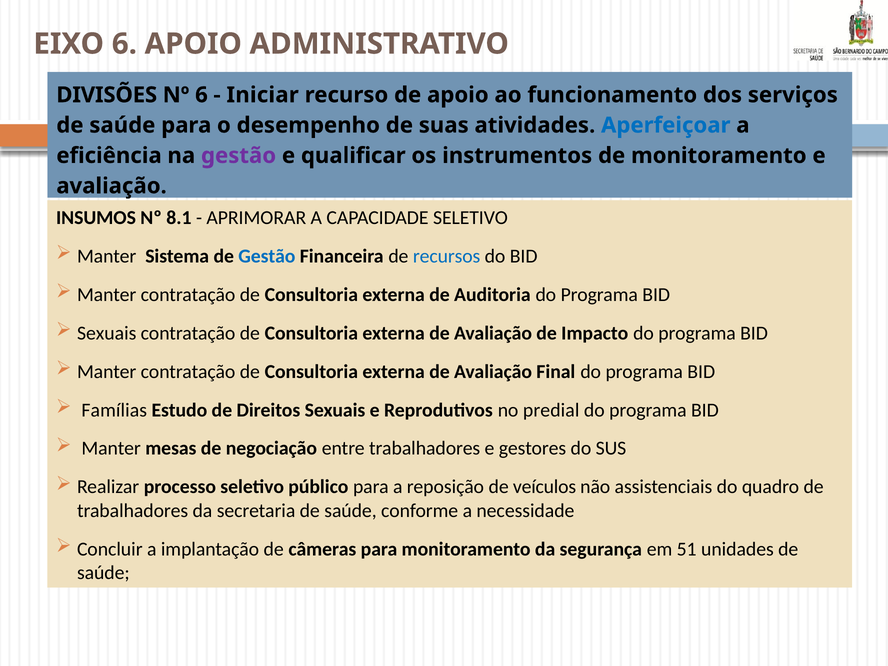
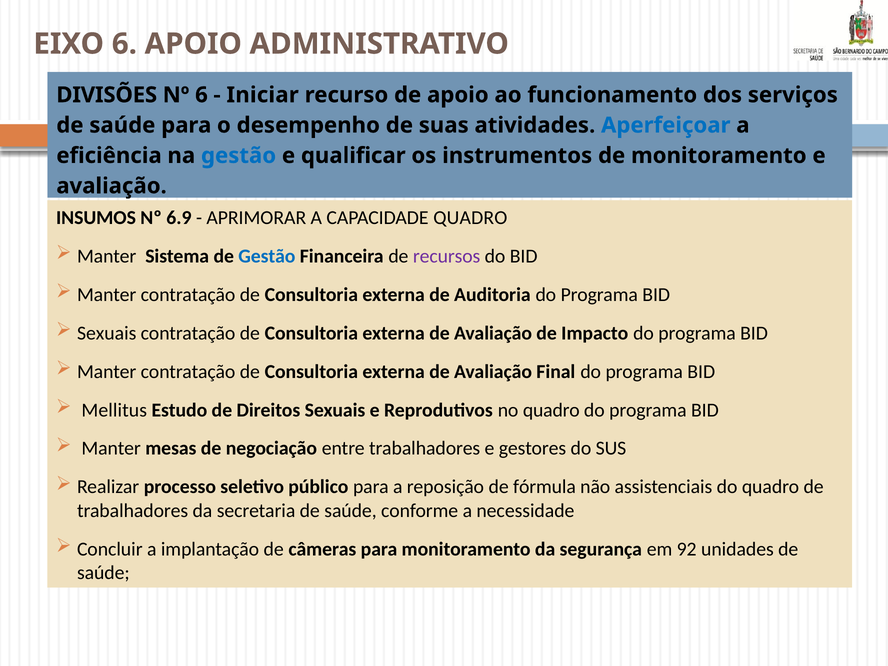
gestão colour: purple -> blue (239, 156)
8.1: 8.1 -> 6.9 (179, 218)
CAPACIDADE SELETIVO: SELETIVO -> QUADRO (470, 218)
recursos colour: blue -> purple (447, 256)
Famílias: Famílias -> Mellitus (114, 410)
no predial: predial -> quadro (551, 410)
veículos: veículos -> fórmula (544, 487)
51: 51 -> 92 (687, 549)
